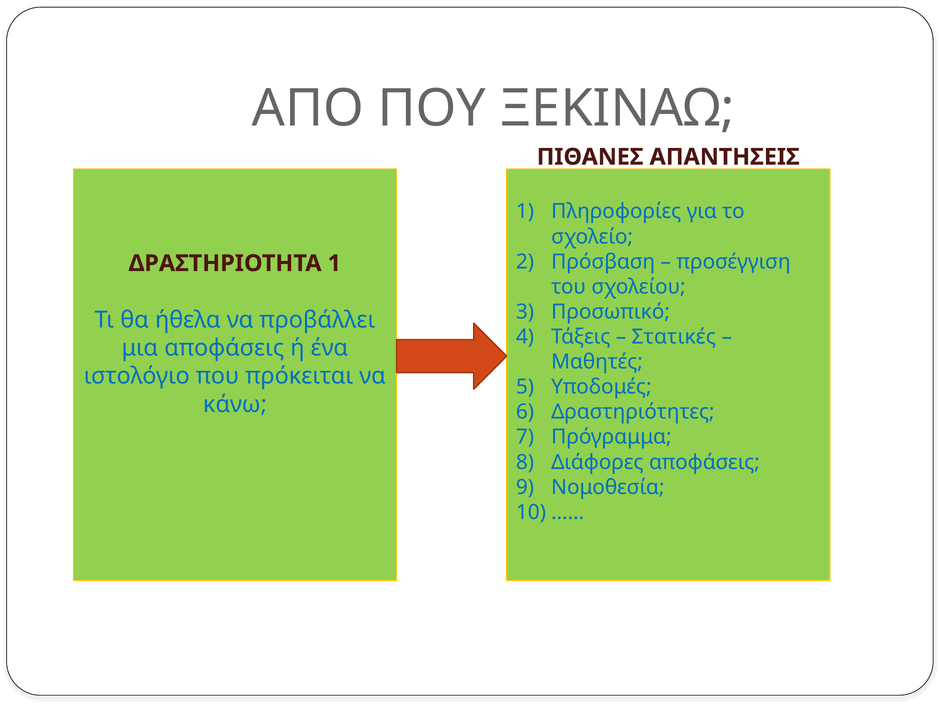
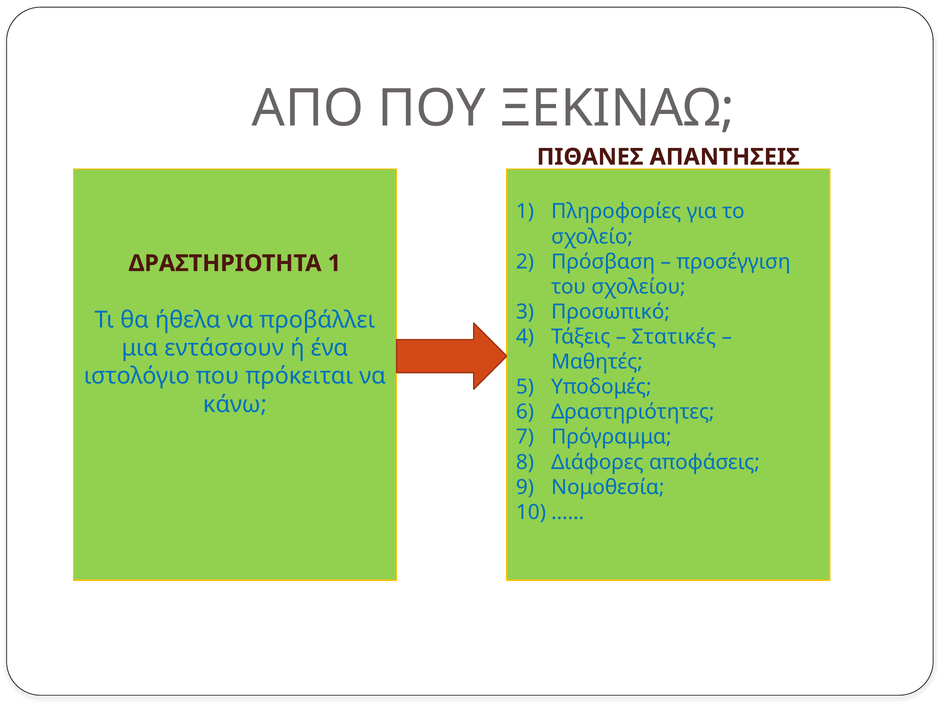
μια αποφάσεις: αποφάσεις -> εντάσσουν (224, 348)
